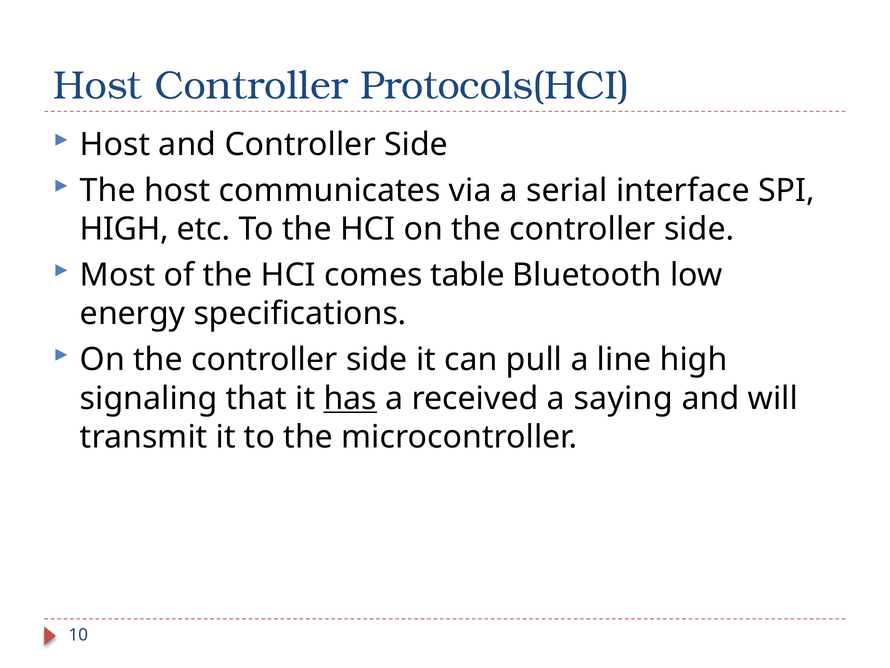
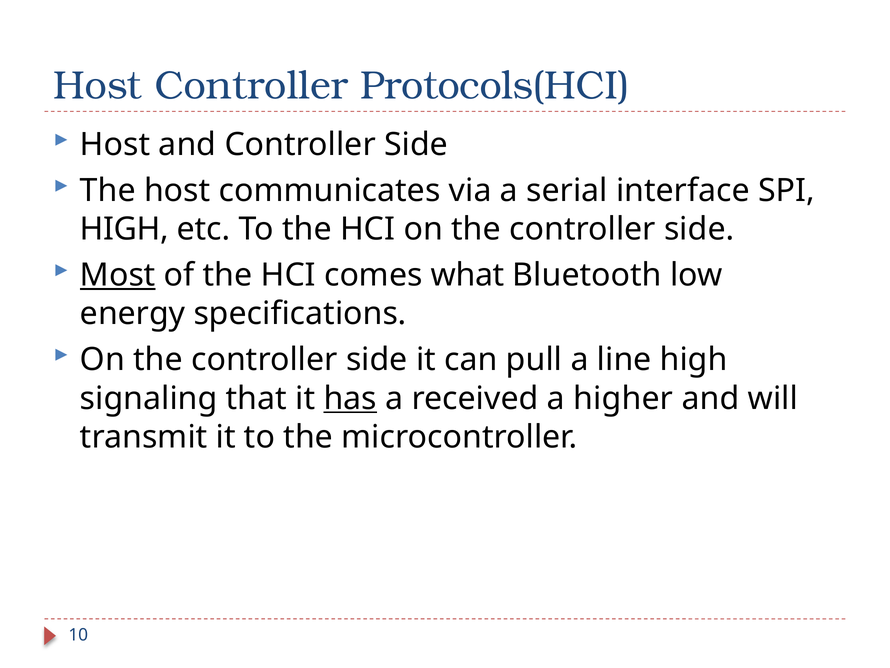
Most underline: none -> present (118, 275)
table: table -> what (468, 275)
saying: saying -> higher (623, 398)
